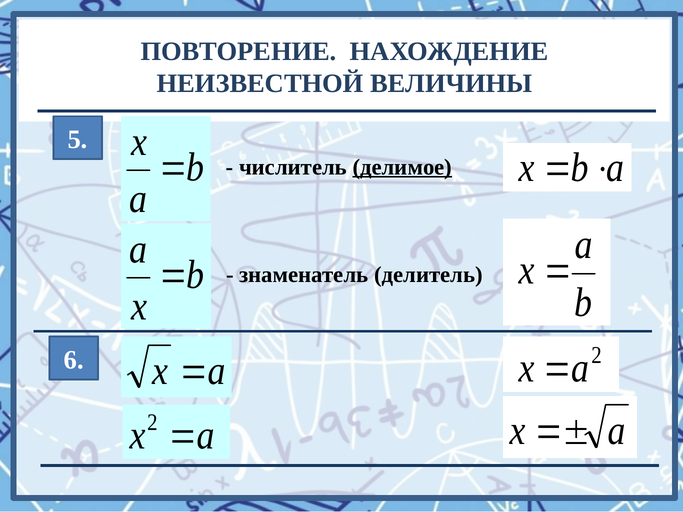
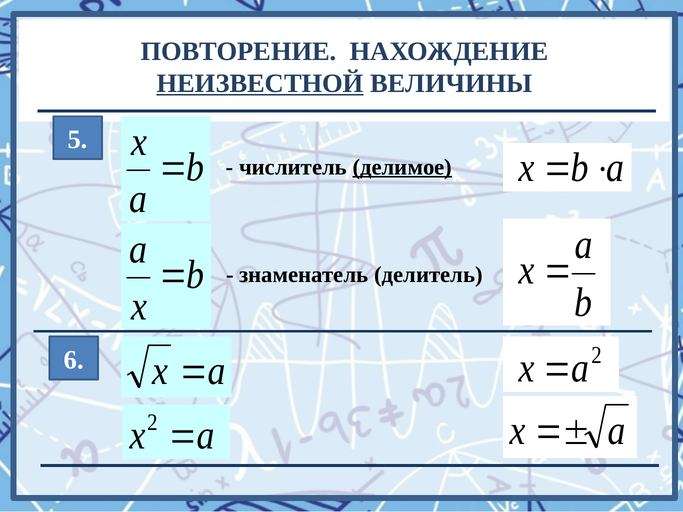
НЕИЗВЕСТНОЙ underline: none -> present (260, 83)
